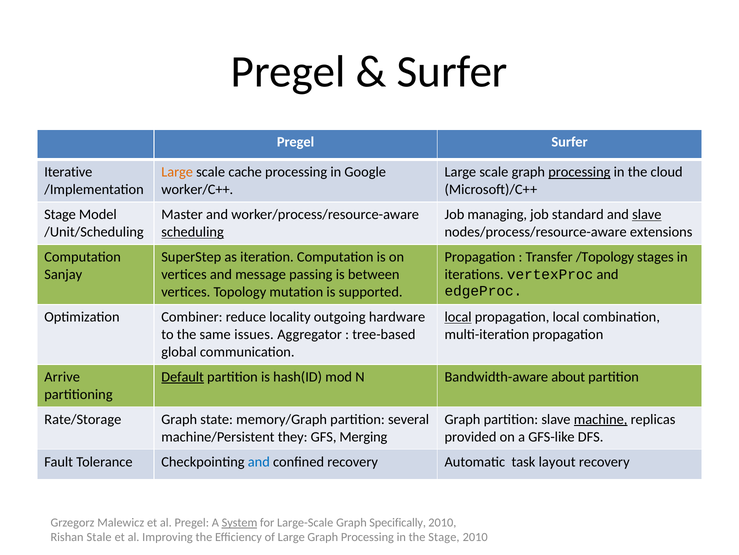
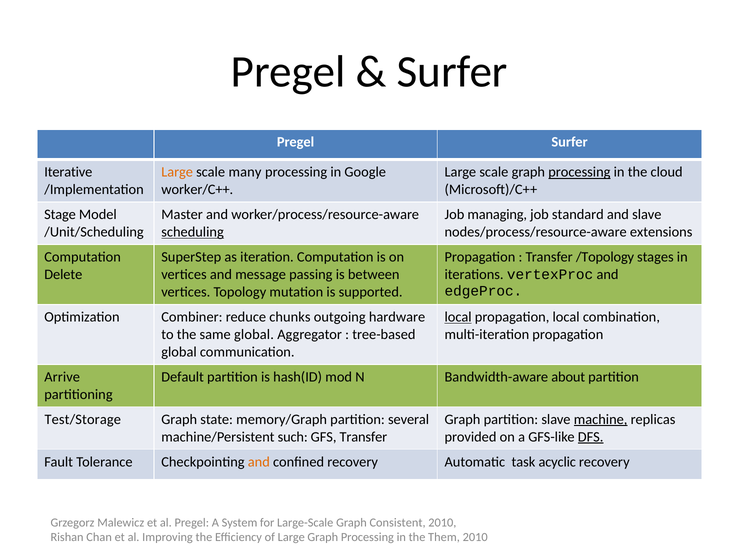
cache: cache -> many (245, 172)
slave underline: present -> none (647, 214)
Sanjay: Sanjay -> Delete (63, 274)
locality: locality -> chunks (290, 317)
same issues: issues -> global (254, 334)
Default underline: present -> none (183, 376)
Rate/Storage: Rate/Storage -> Test/Storage (83, 419)
they: they -> such (293, 436)
GFS Merging: Merging -> Transfer (363, 436)
DFS underline: none -> present (591, 436)
and colour: blue -> orange (259, 461)
layout: layout -> acyclic (557, 461)
System underline: present -> none (240, 522)
Specifically: Specifically -> Consistent (398, 522)
Stale: Stale -> Chan (99, 537)
the Stage: Stage -> Them (444, 537)
